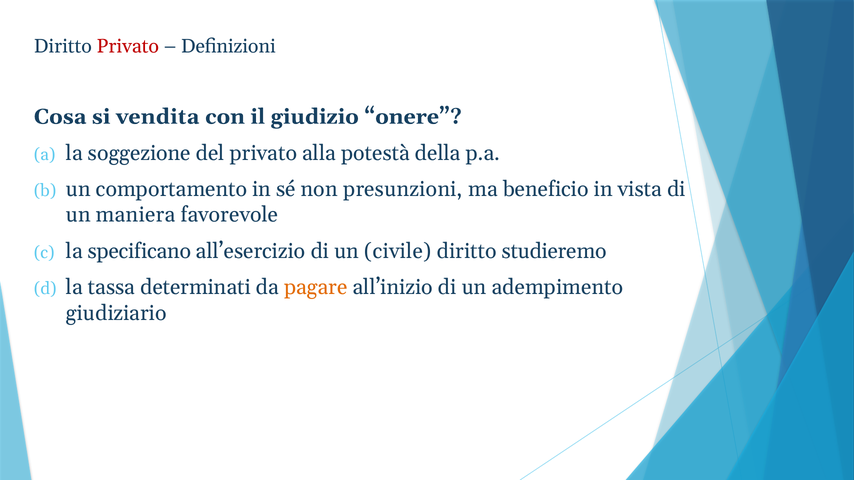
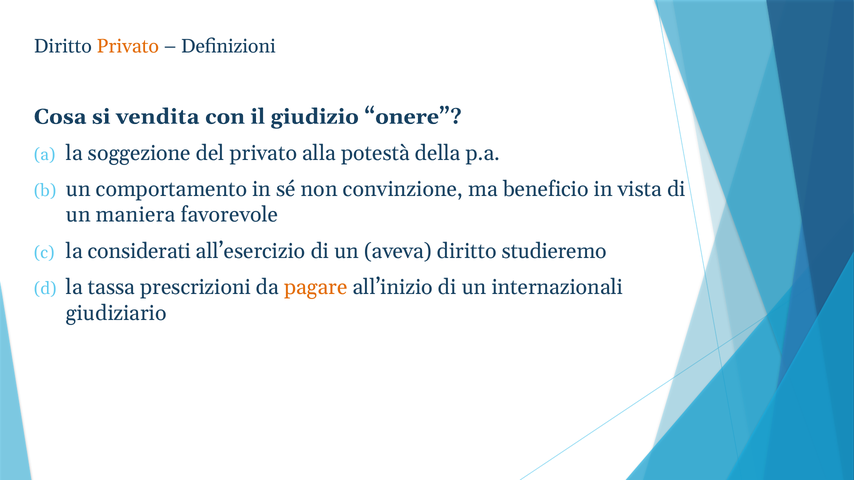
Privato colour: red -> orange (128, 46)
presunzioni: presunzioni -> convinzione (403, 189)
specificano: specificano -> considerati (139, 251)
civile: civile -> aveva (398, 251)
determinati: determinati -> prescrizioni (196, 288)
adempimento: adempimento -> internazionali (557, 288)
